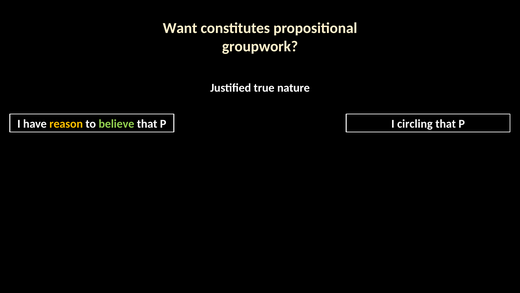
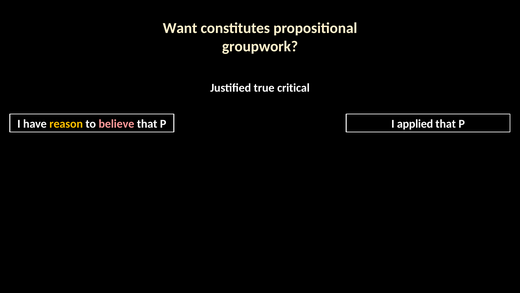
nature: nature -> critical (293, 88)
believe colour: light green -> pink (116, 124)
circling: circling -> applied (415, 124)
